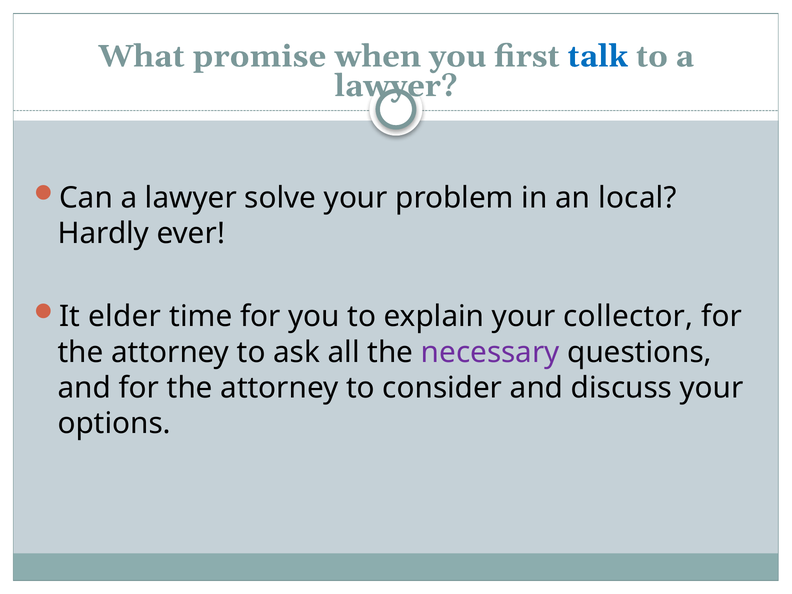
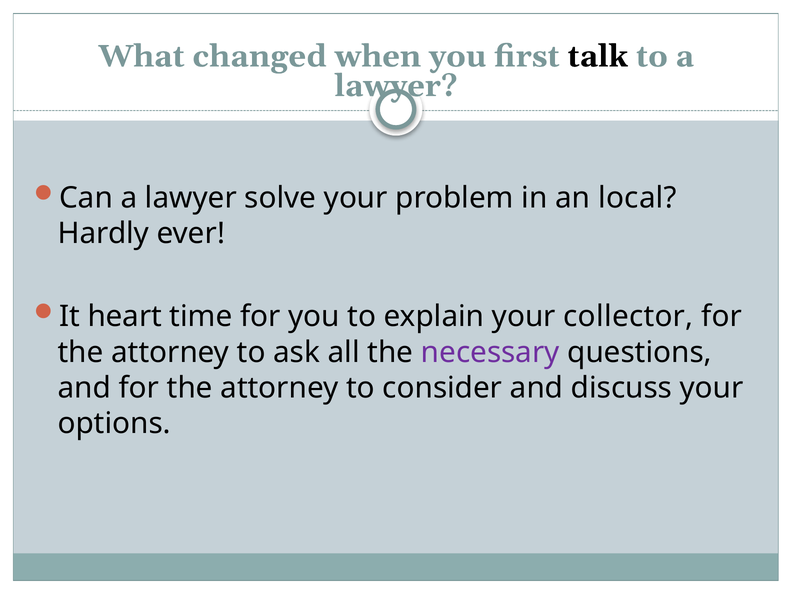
promise: promise -> changed (260, 56)
talk colour: blue -> black (598, 56)
elder: elder -> heart (125, 317)
